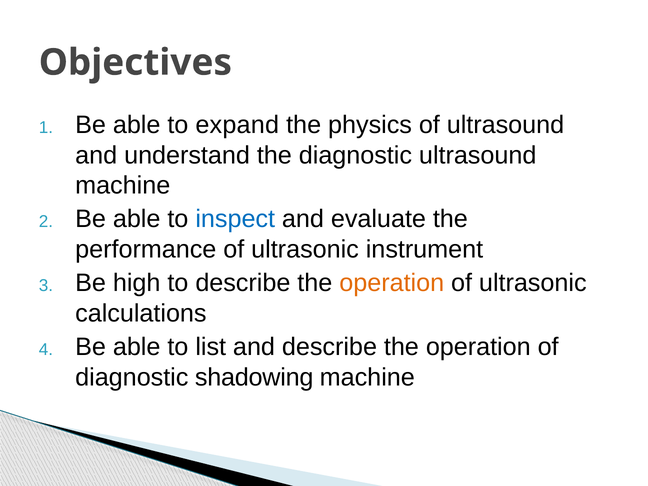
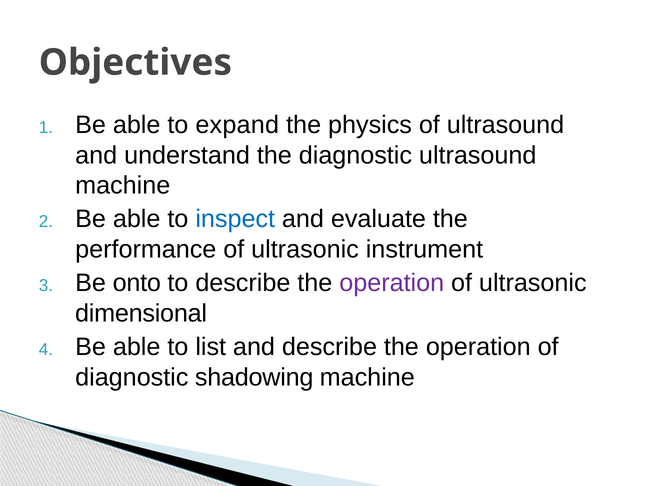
high: high -> onto (137, 283)
operation colour: orange -> purple (392, 283)
calculations: calculations -> dimensional (141, 313)
